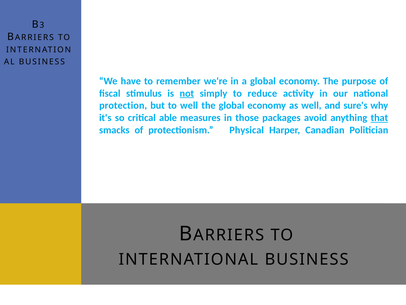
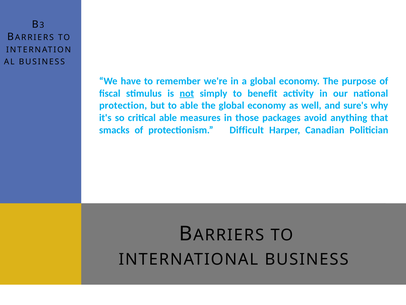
reduce: reduce -> benefit (262, 93)
to well: well -> able (189, 105)
that underline: present -> none (379, 118)
Physical: Physical -> Difficult (247, 130)
